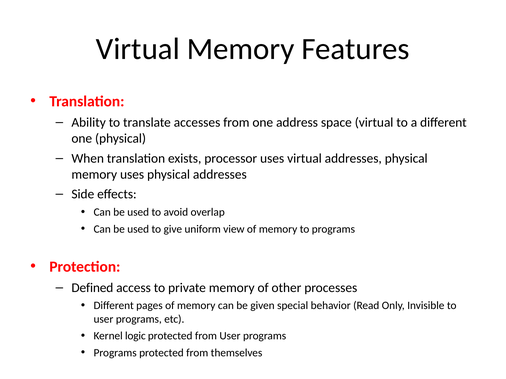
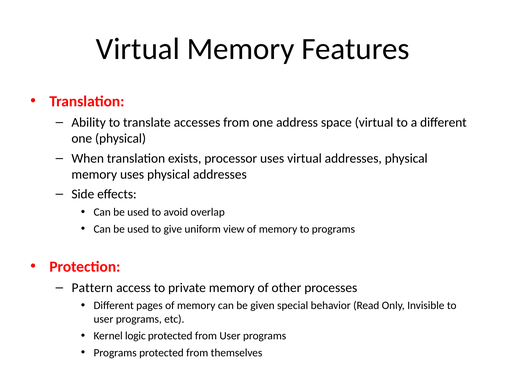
Defined: Defined -> Pattern (92, 288)
